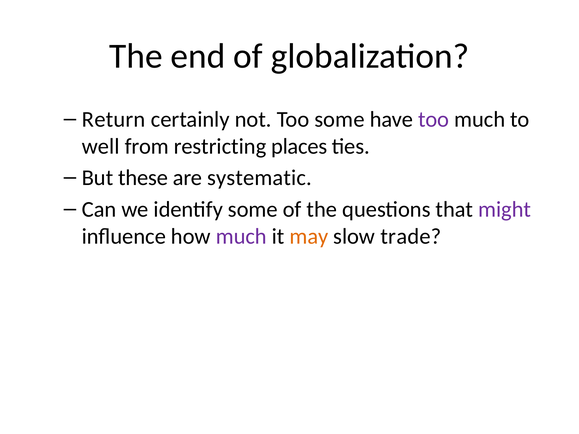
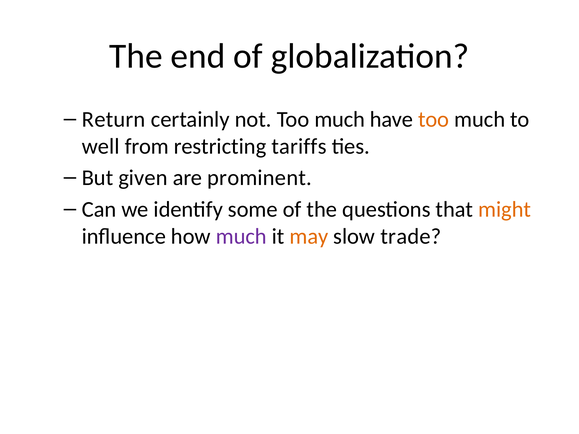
not Too some: some -> much (340, 119)
too colour: purple -> orange (434, 119)
places: places -> tariffs (299, 146)
these: these -> given (143, 178)
systematic: systematic -> prominent (260, 178)
might colour: purple -> orange (505, 209)
